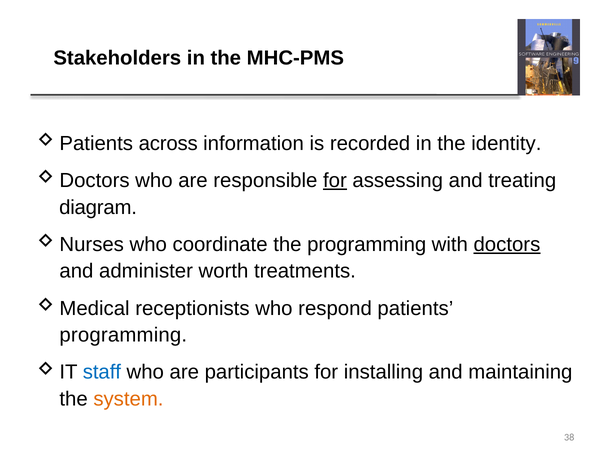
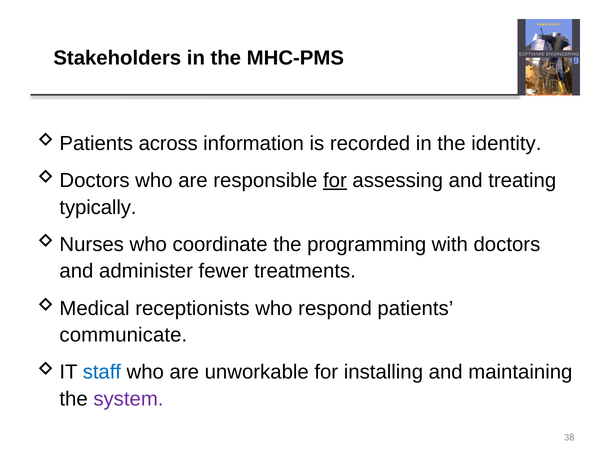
diagram: diagram -> typically (98, 207)
doctors underline: present -> none (507, 245)
worth: worth -> fewer (224, 271)
programming: programming -> communicate (123, 335)
participants: participants -> unworkable (257, 372)
system colour: orange -> purple (128, 399)
